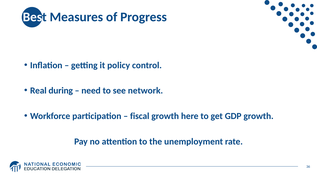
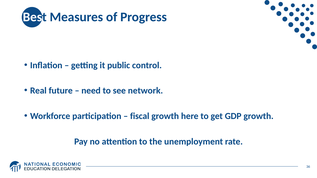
policy: policy -> public (119, 65)
during: during -> future (61, 91)
